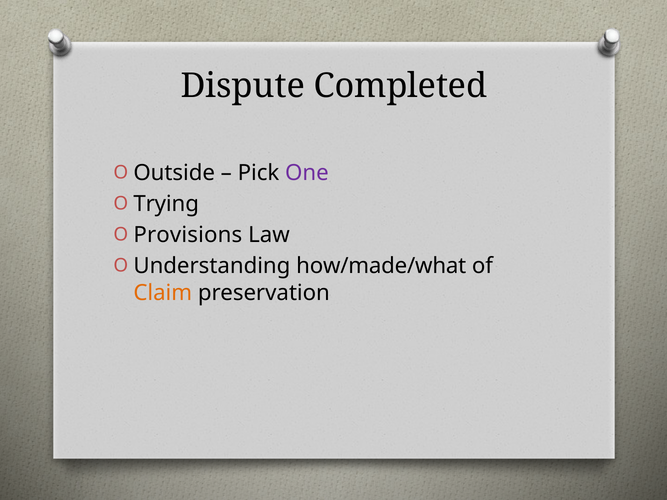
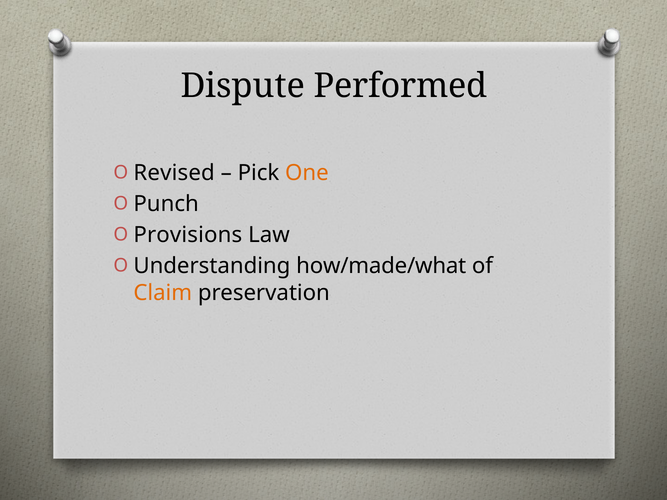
Completed: Completed -> Performed (401, 86)
Outside: Outside -> Revised (174, 173)
One colour: purple -> orange (307, 173)
Trying: Trying -> Punch (166, 204)
